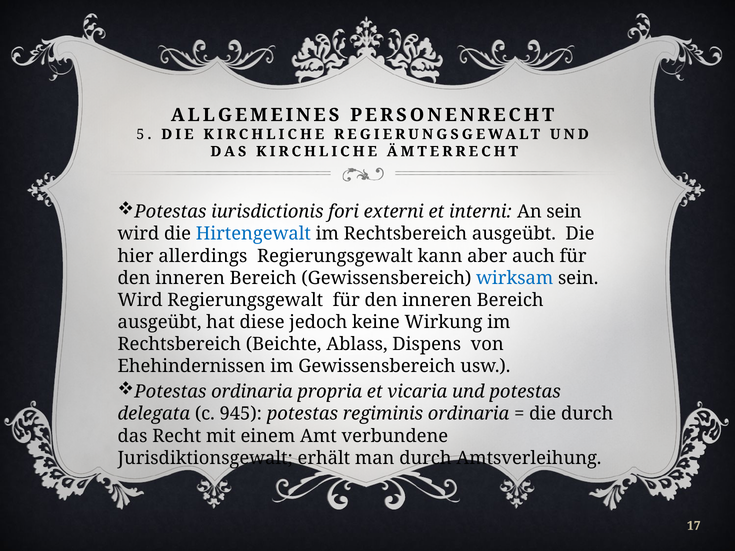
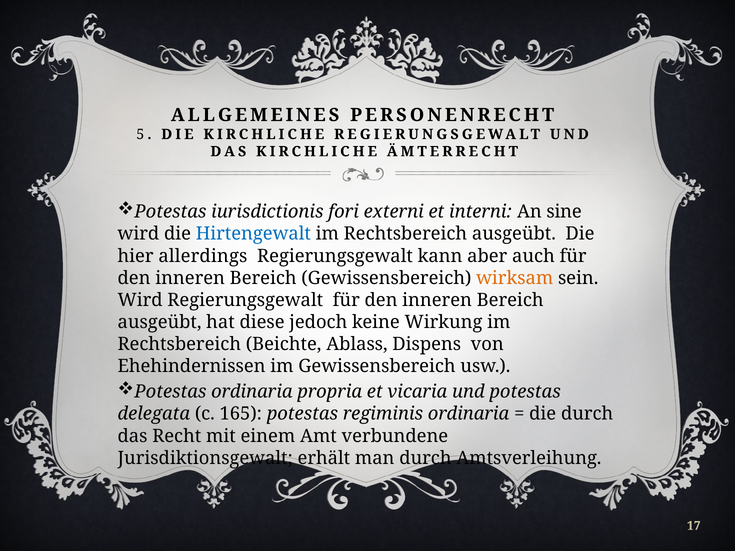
An sein: sein -> sine (564, 212)
wirksam colour: blue -> orange (515, 278)
945: 945 -> 165 (241, 414)
